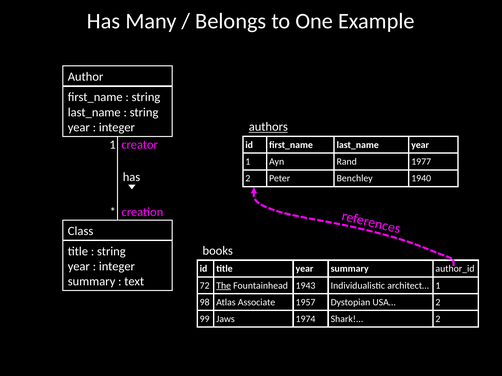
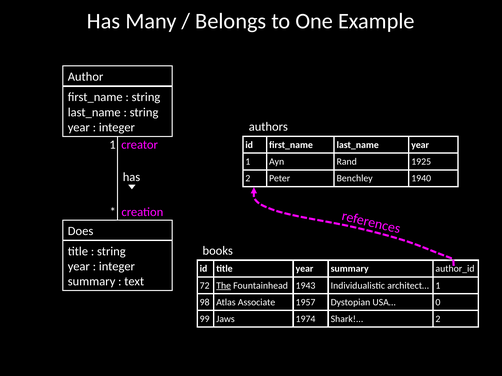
authors underline: present -> none (268, 127)
1977: 1977 -> 1925 (421, 162)
Class: Class -> Does (81, 231)
USA… 2: 2 -> 0 (438, 303)
